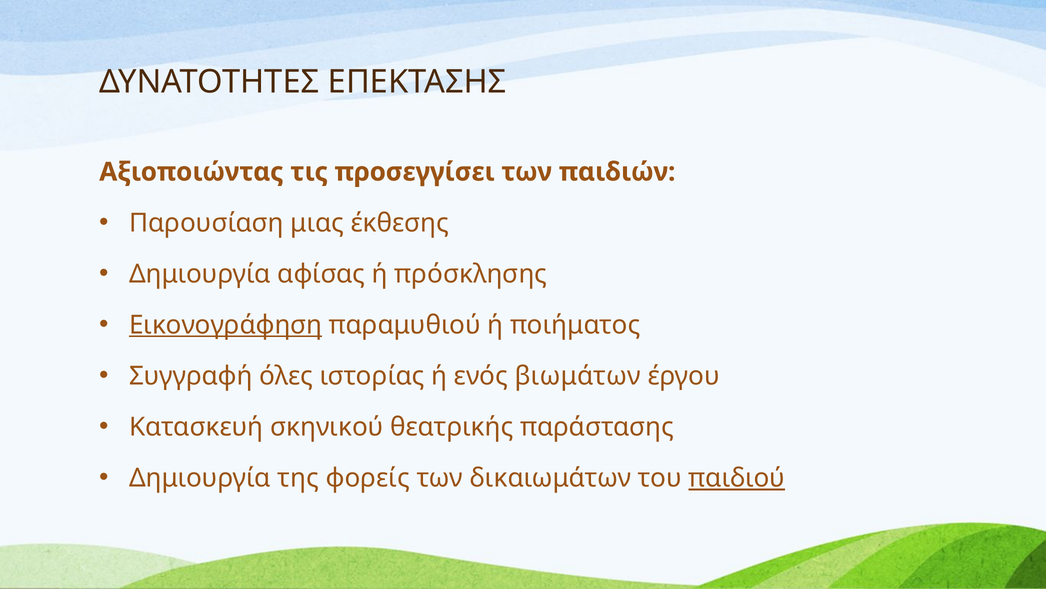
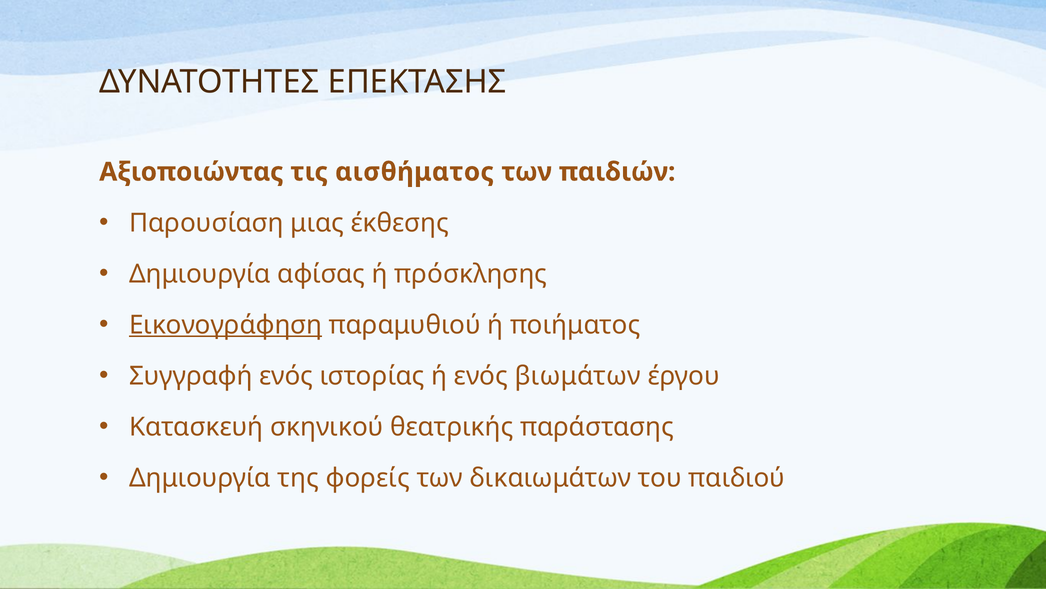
προσεγγίσει: προσεγγίσει -> αισθήματος (414, 172)
Συγγραφή όλες: όλες -> ενός (286, 376)
παιδιού underline: present -> none (737, 478)
